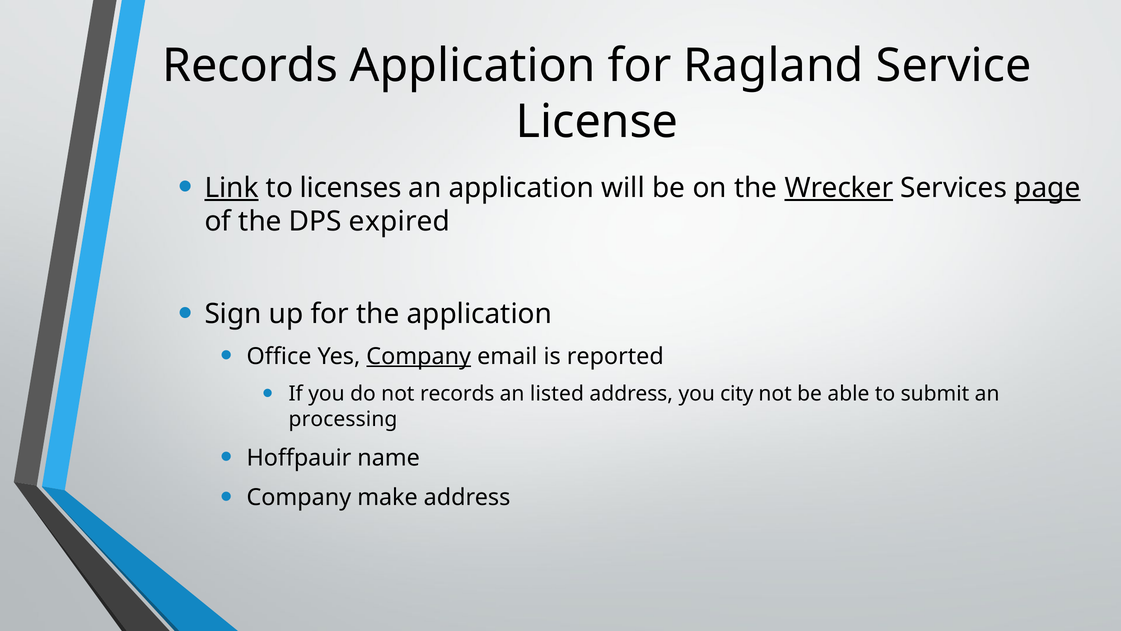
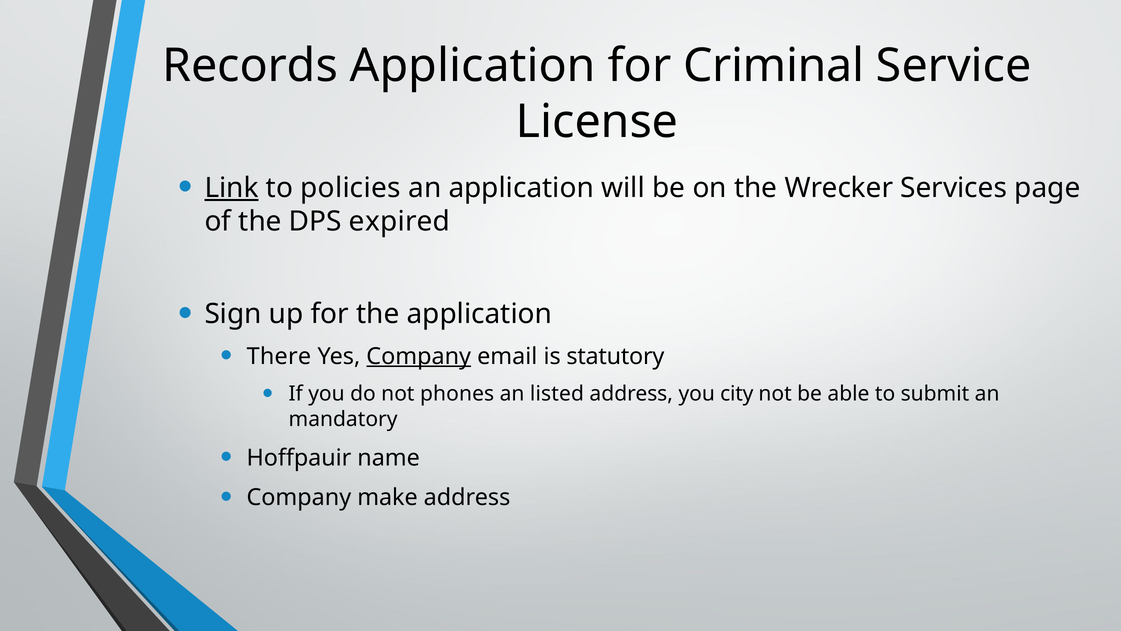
Ragland: Ragland -> Criminal (774, 66)
licenses: licenses -> policies (350, 188)
Wrecker underline: present -> none (839, 188)
page underline: present -> none (1047, 188)
Office: Office -> There (279, 356)
reported: reported -> statutory (615, 356)
not records: records -> phones (457, 394)
processing: processing -> mandatory (343, 419)
